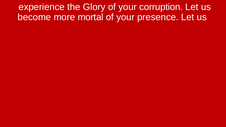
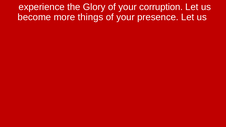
mortal: mortal -> things (90, 17)
